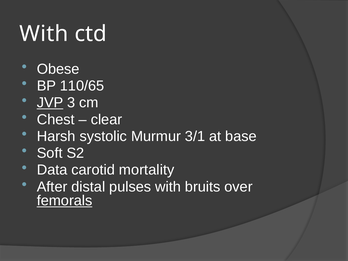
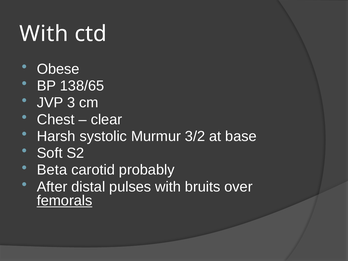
110/65: 110/65 -> 138/65 (82, 86)
JVP underline: present -> none (50, 103)
3/1: 3/1 -> 3/2 (195, 136)
Data: Data -> Beta (52, 170)
mortality: mortality -> probably (147, 170)
